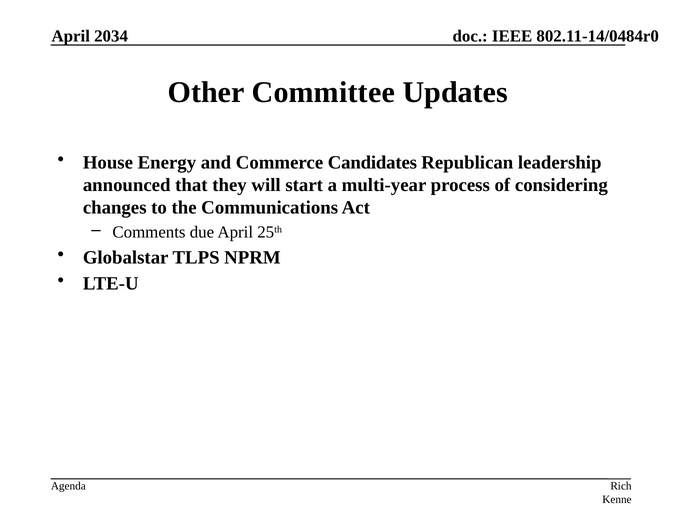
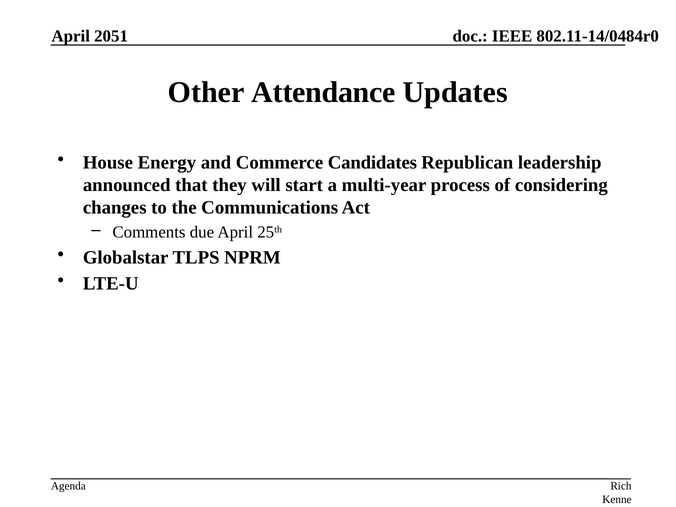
2034: 2034 -> 2051 (111, 36)
Committee: Committee -> Attendance (324, 92)
